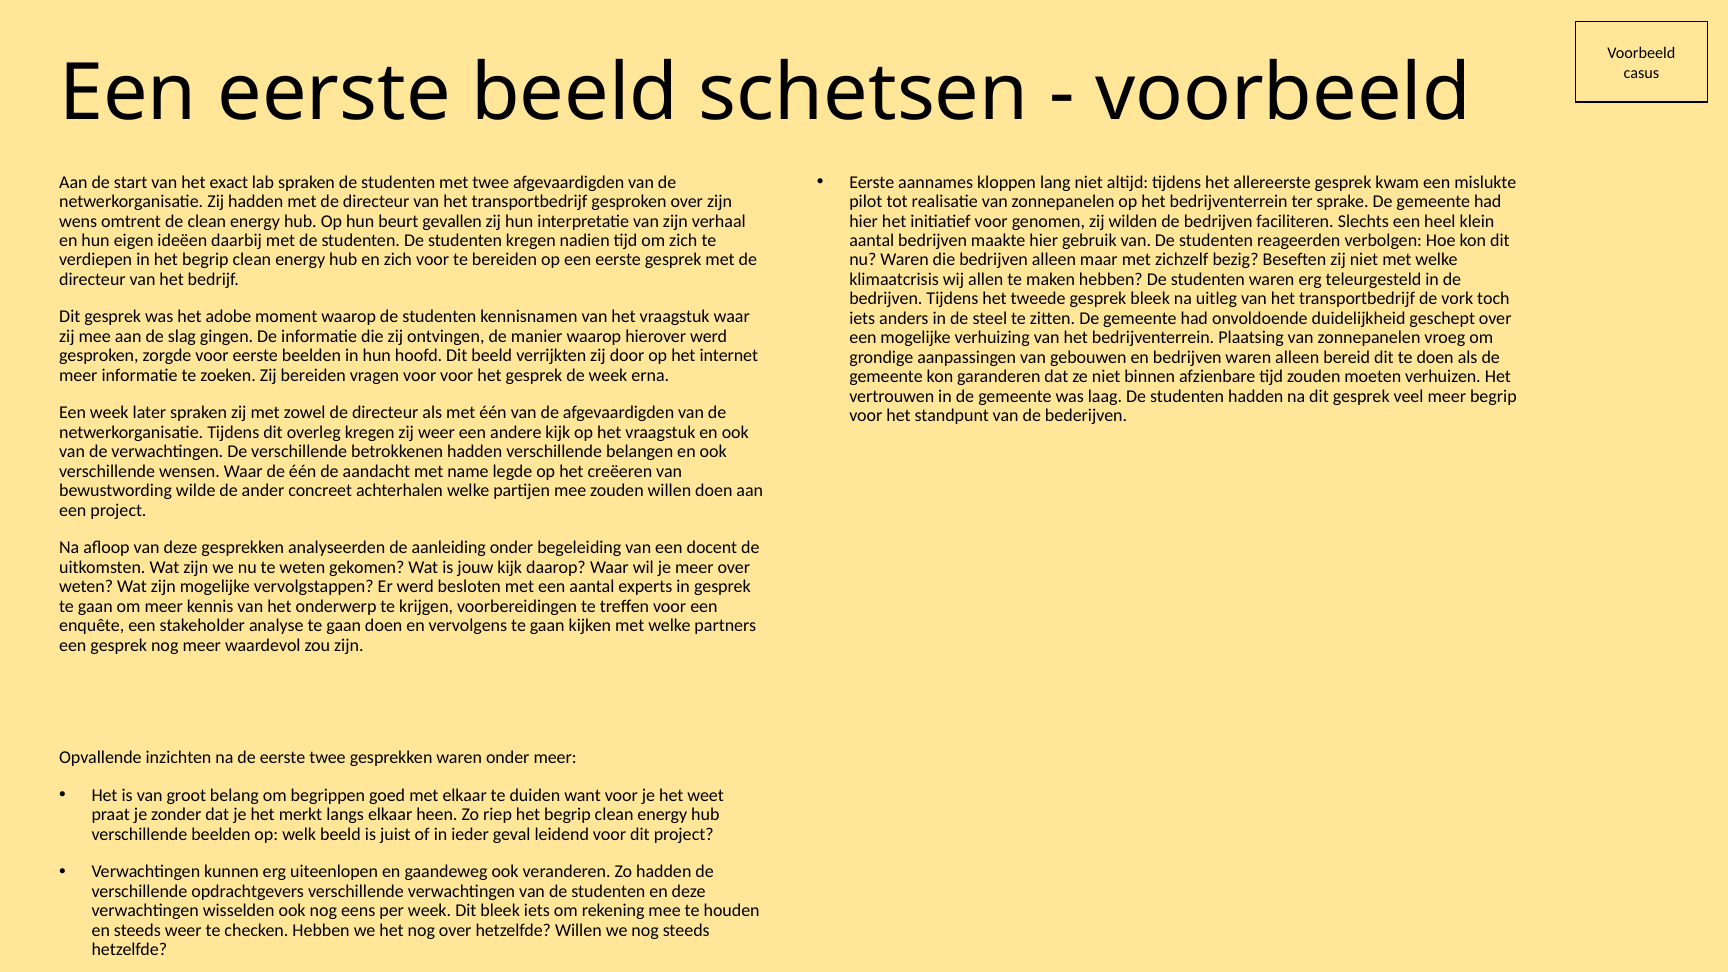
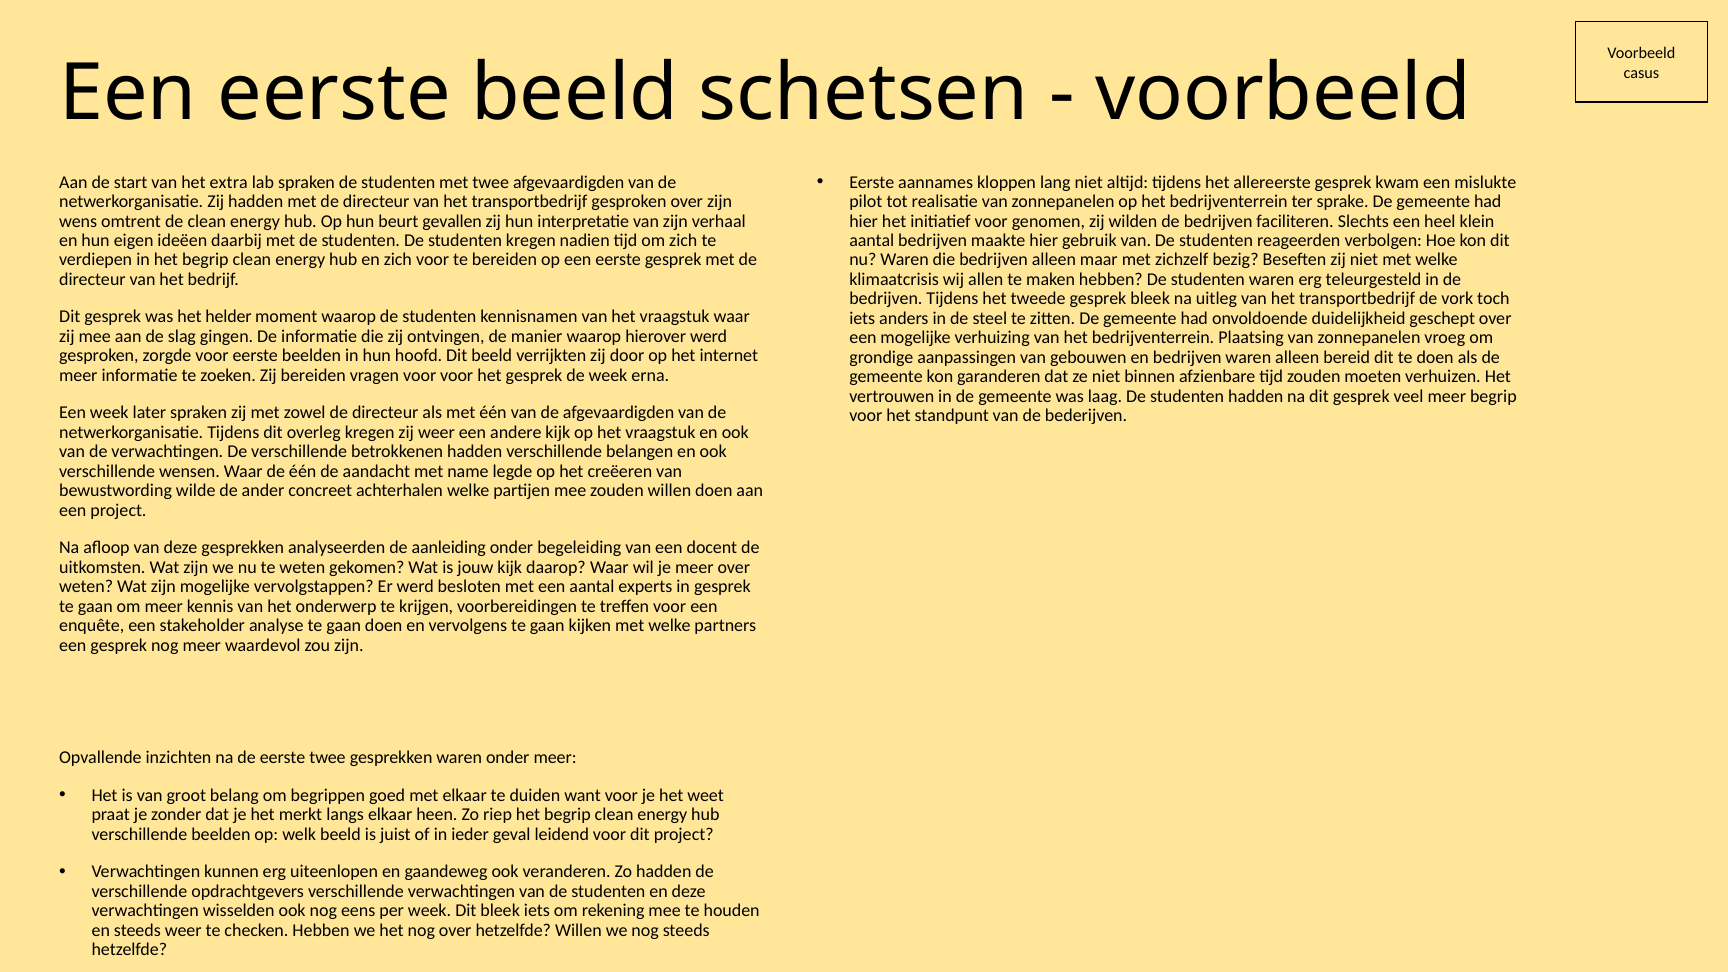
exact: exact -> extra (229, 182)
adobe: adobe -> helder (228, 317)
